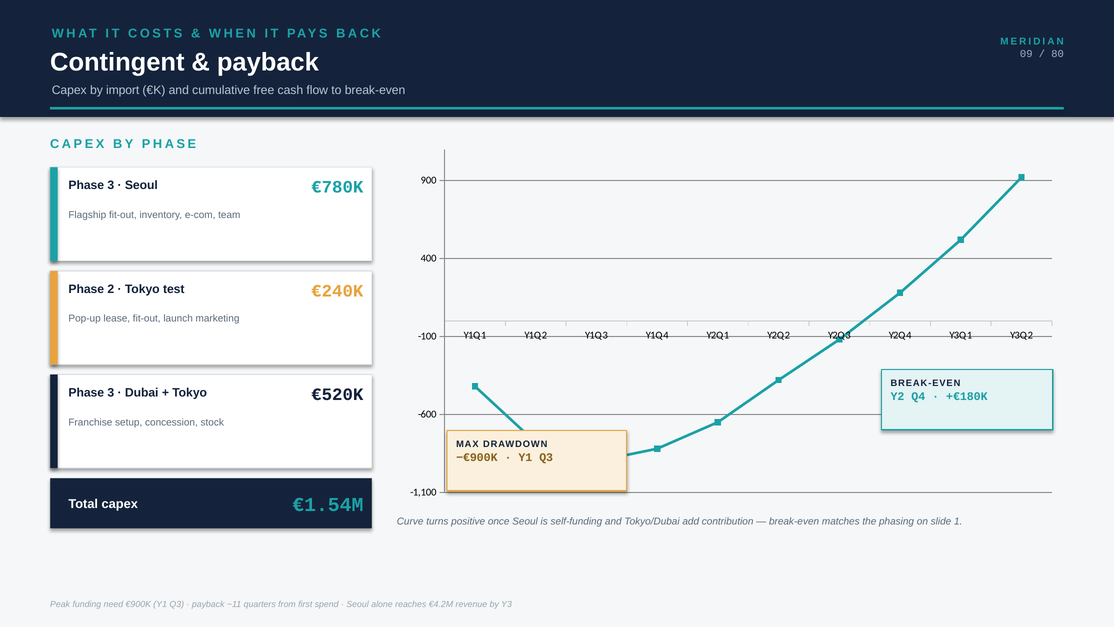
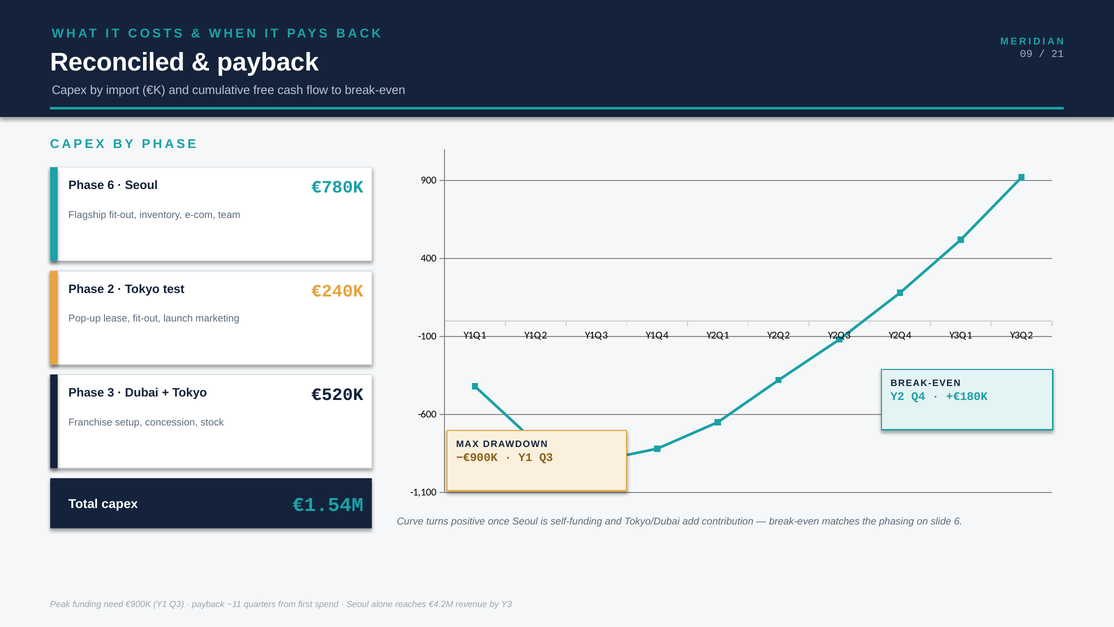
80: 80 -> 21 (1058, 54)
Contingent: Contingent -> Reconciled (117, 62)
3: 3 -> 6 (111, 185)
slide 1: 1 -> 6 (958, 521)
